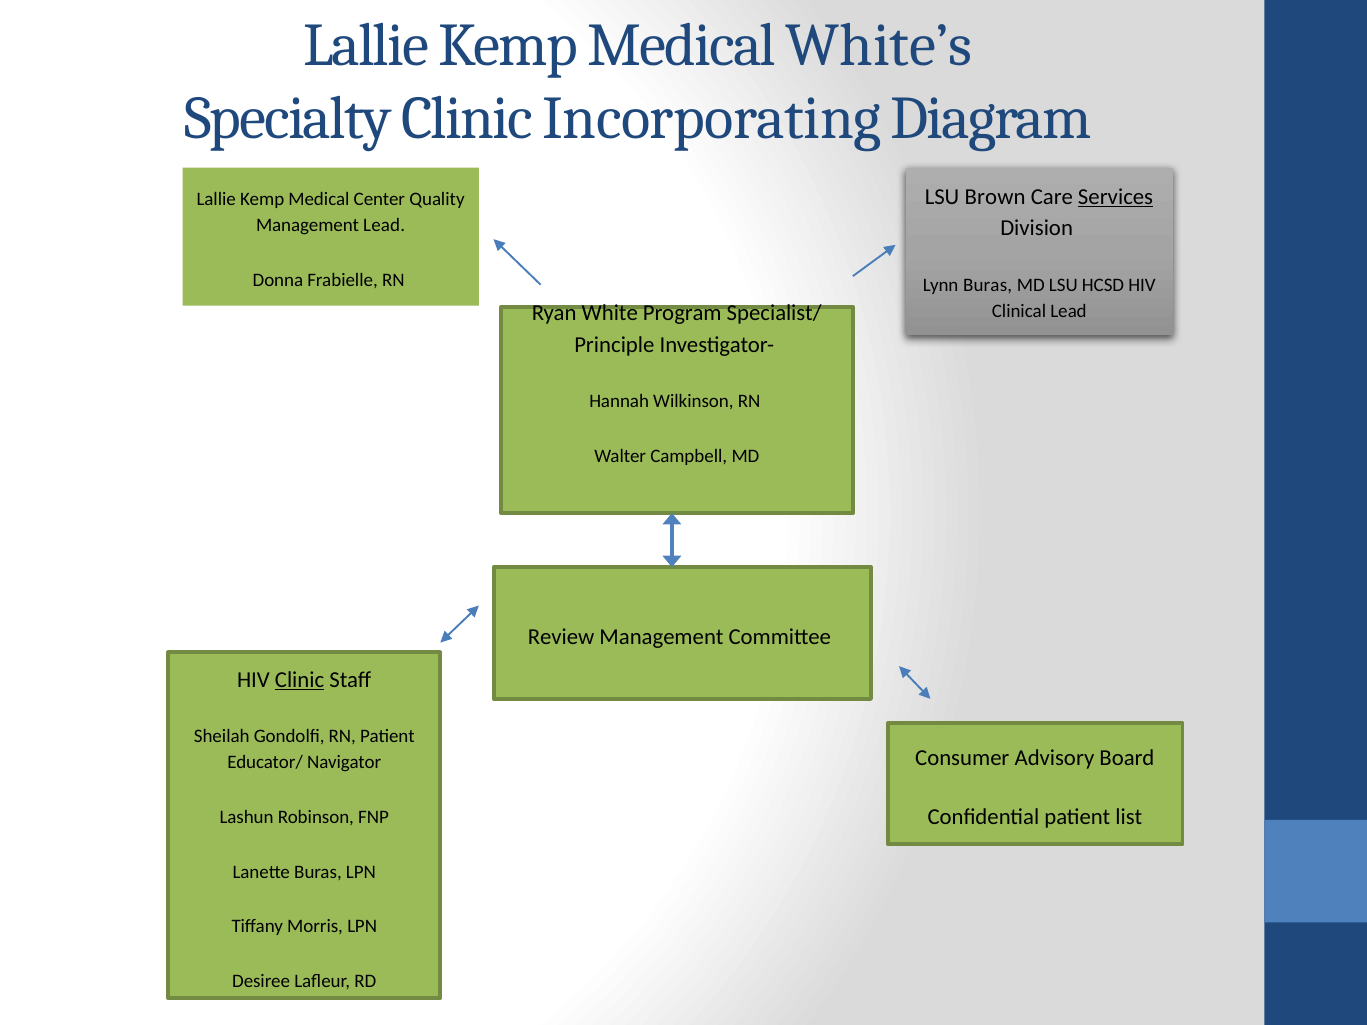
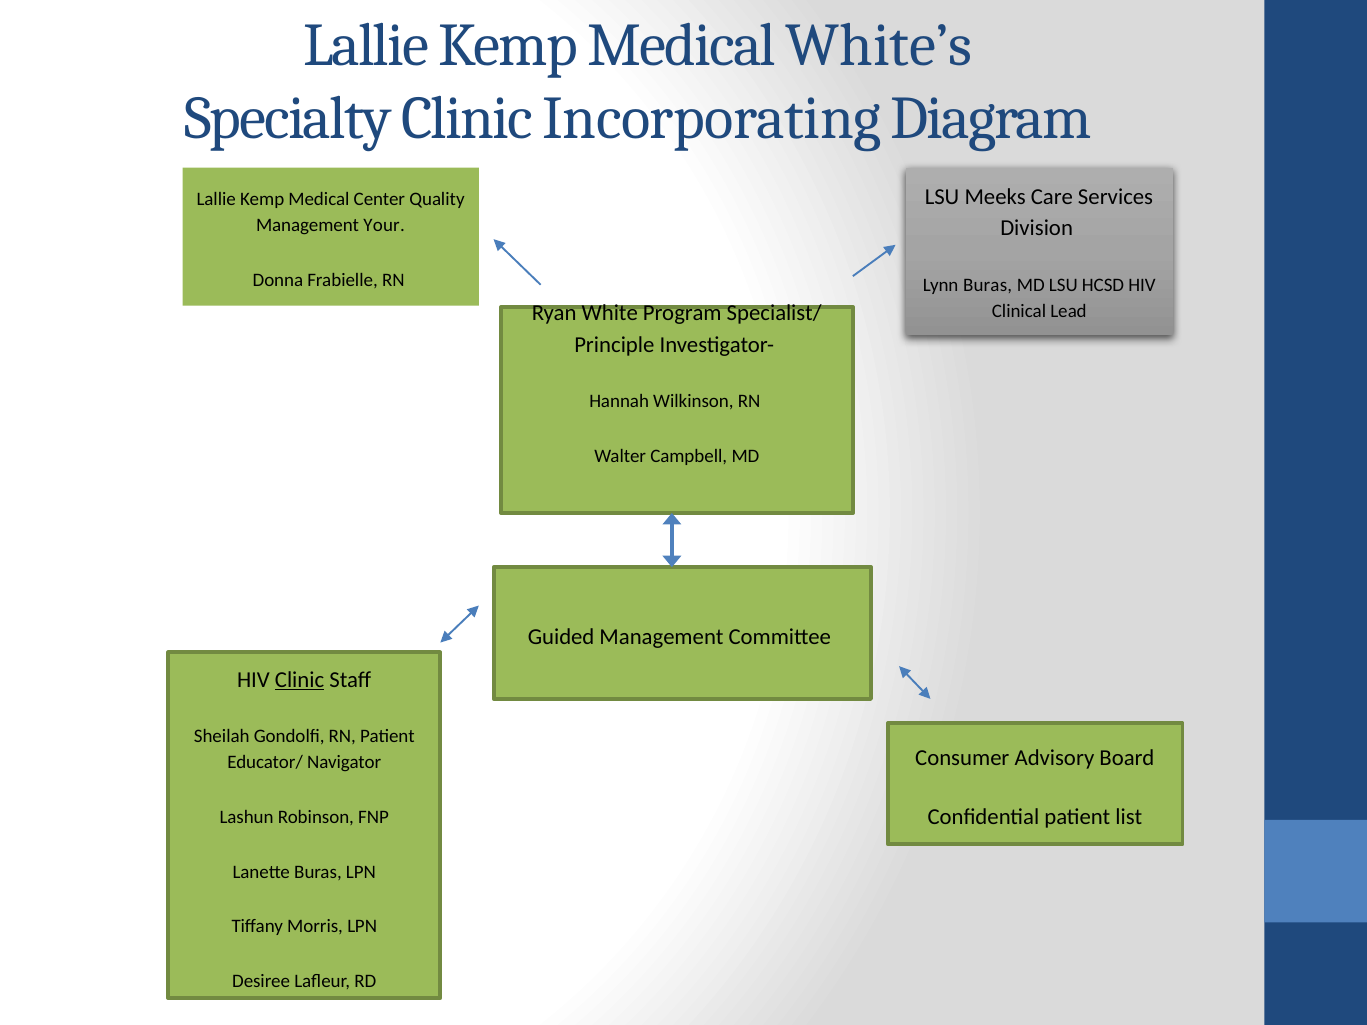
Brown: Brown -> Meeks (995, 197)
Services underline: present -> none (1116, 197)
Management Lead: Lead -> Your (384, 225)
Review: Review -> Guided (561, 637)
